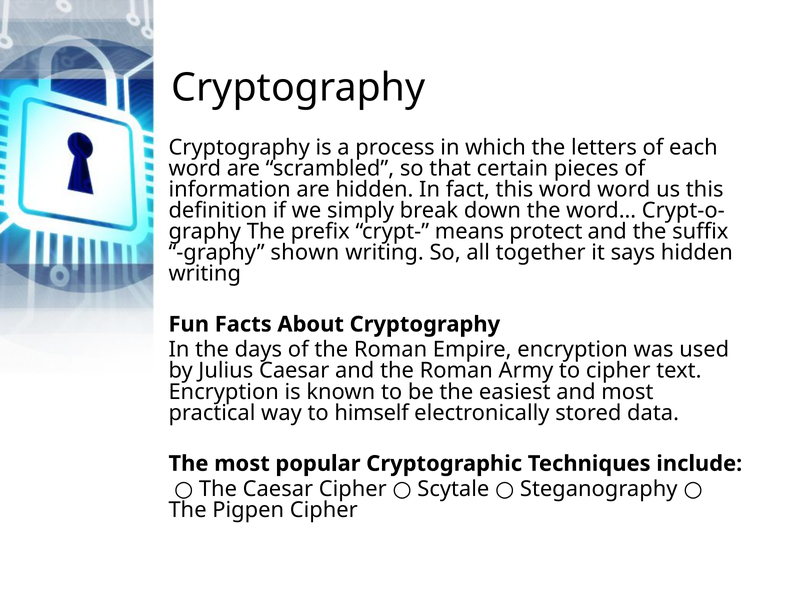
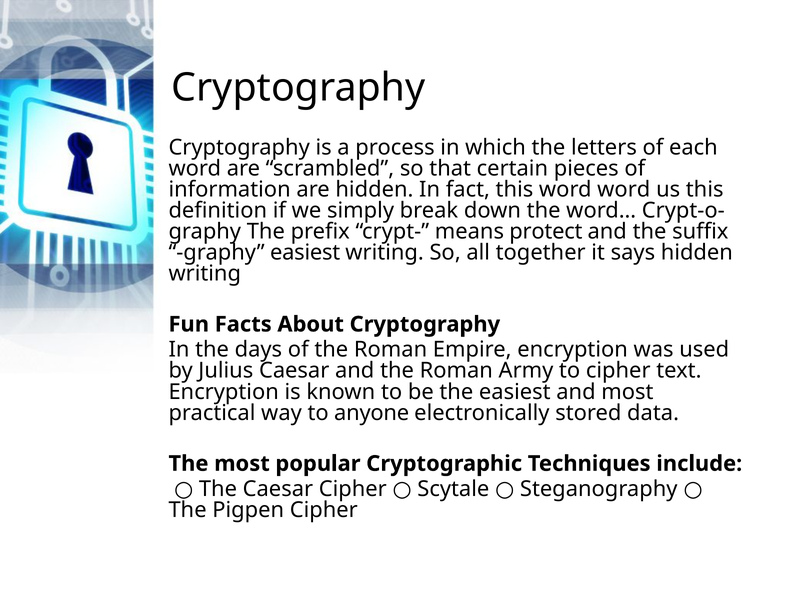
graphy shown: shown -> easiest (305, 253)
himself: himself -> anyone (372, 413)
